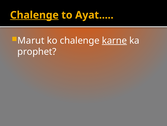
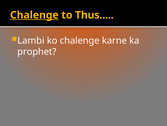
Ayat: Ayat -> Thus (94, 15)
Marut: Marut -> Lambi (31, 40)
karne underline: present -> none (114, 40)
